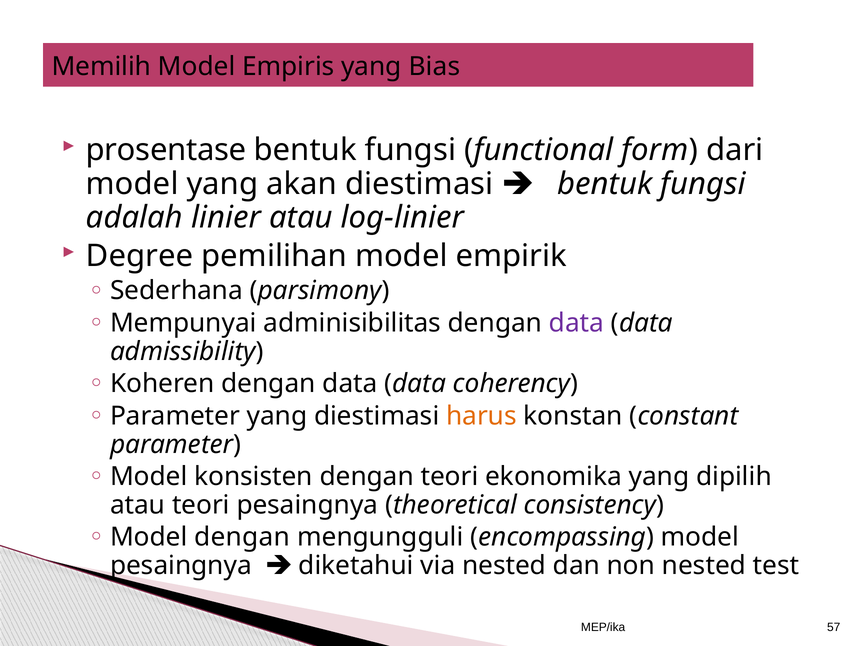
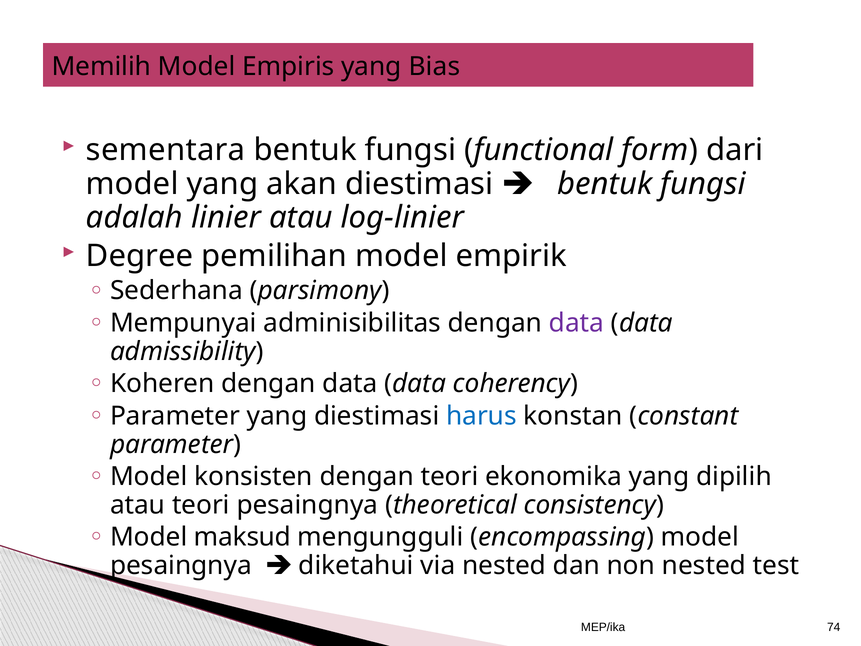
prosentase: prosentase -> sementara (166, 150)
harus colour: orange -> blue (481, 416)
Model dengan: dengan -> maksud (242, 537)
57: 57 -> 74 (834, 627)
